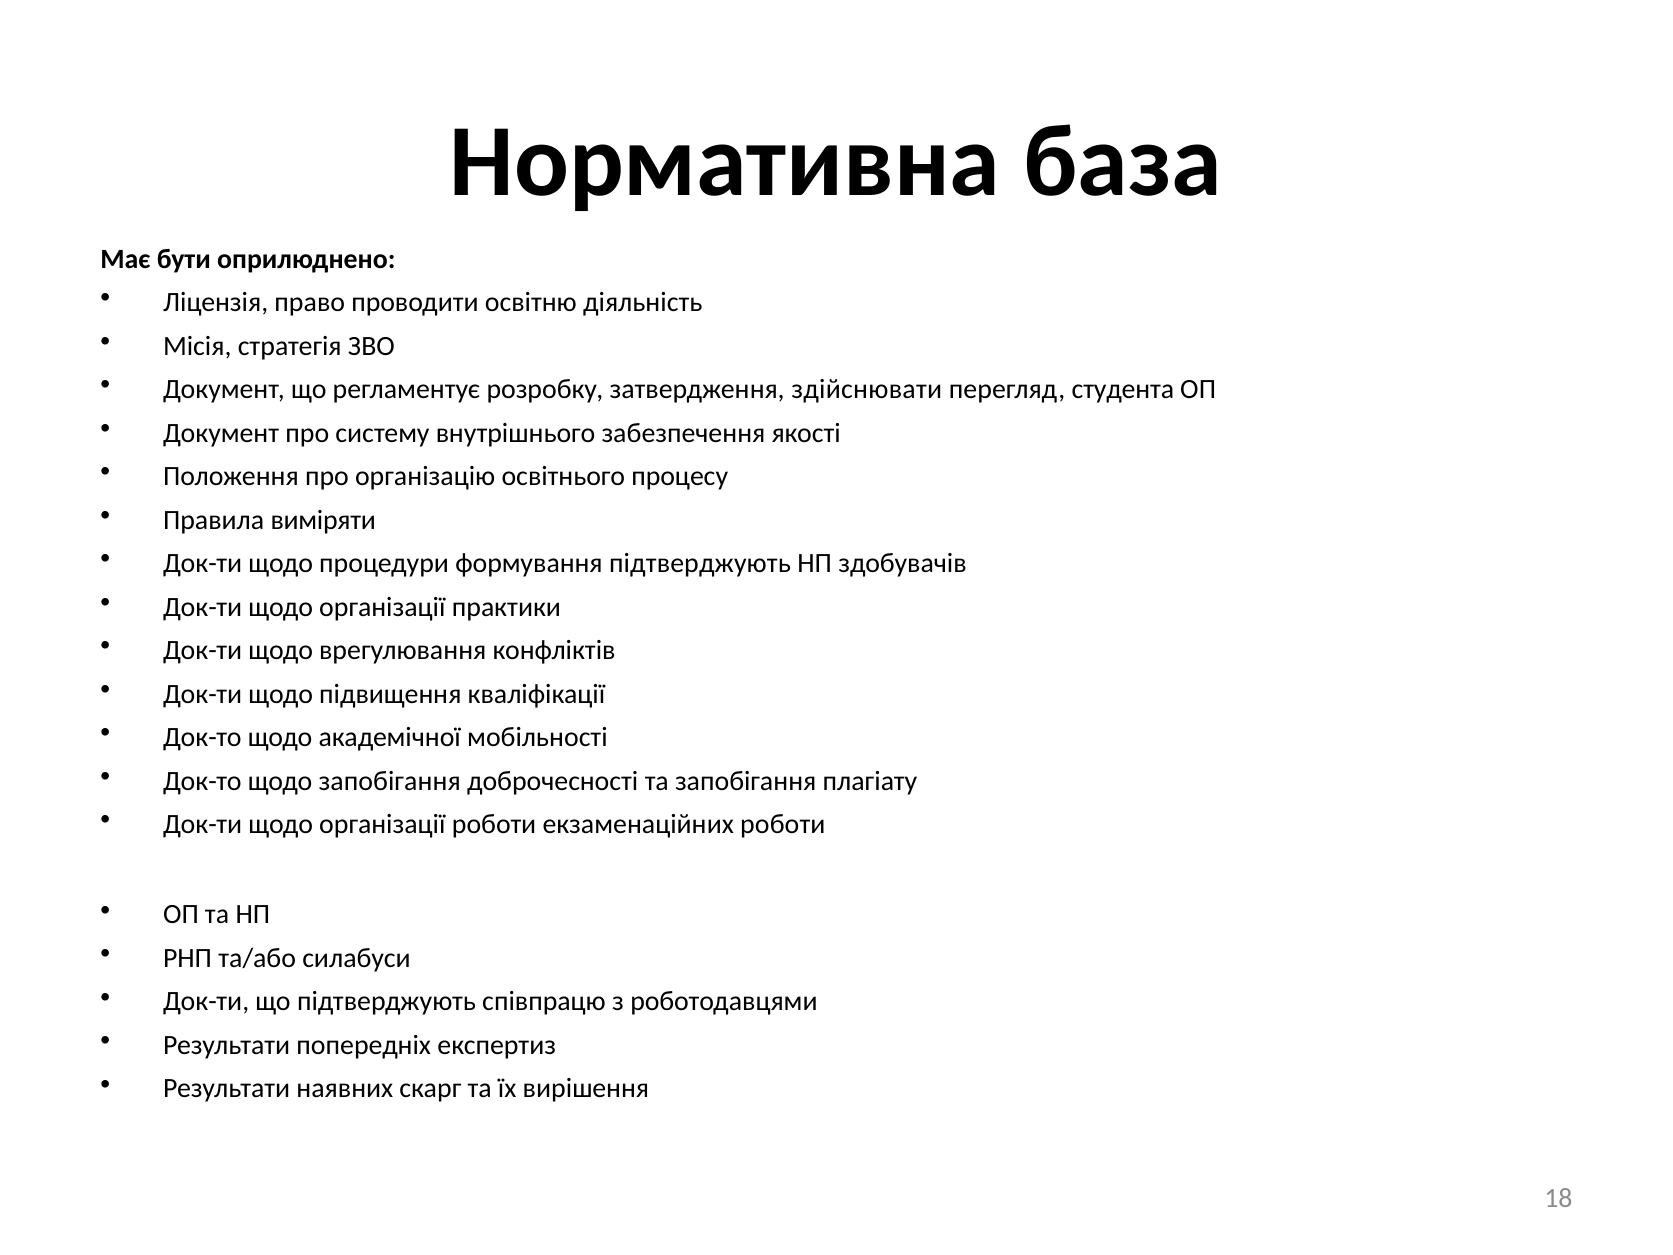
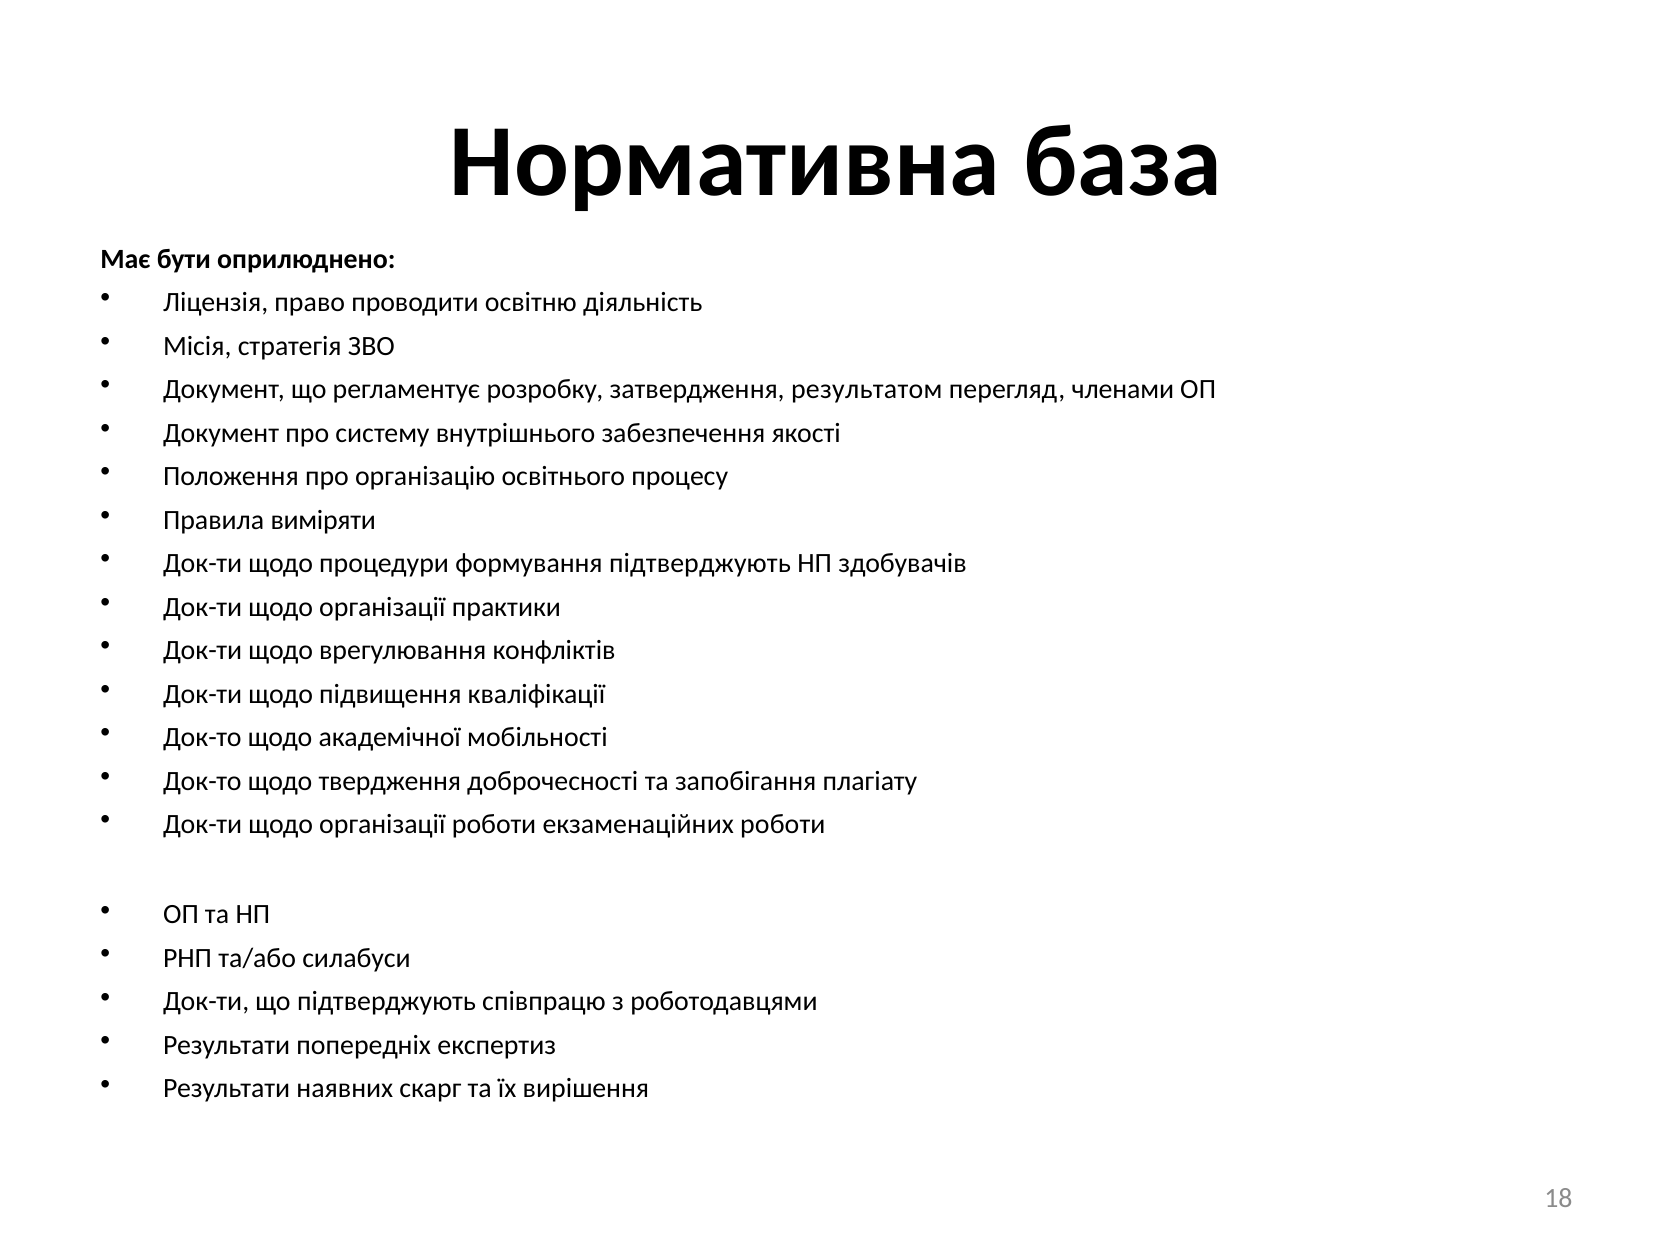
здійснювати: здійснювати -> результатом (867, 390)
студента: студента -> членами (1123, 390)
щодо запобігання: запобігання -> твердження (390, 781)
